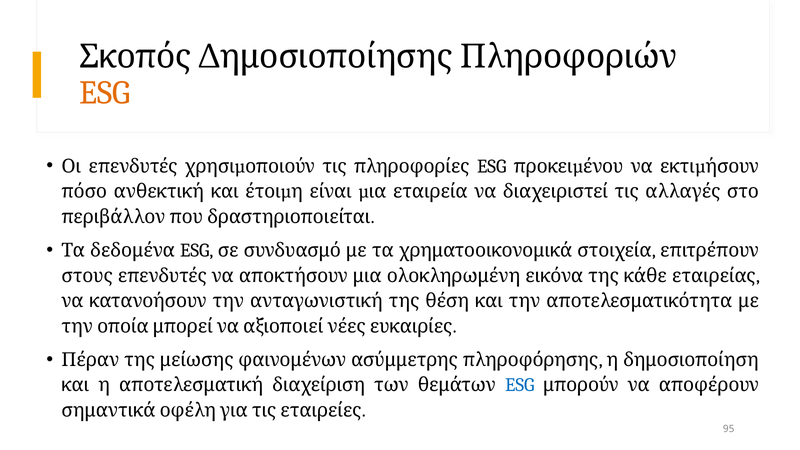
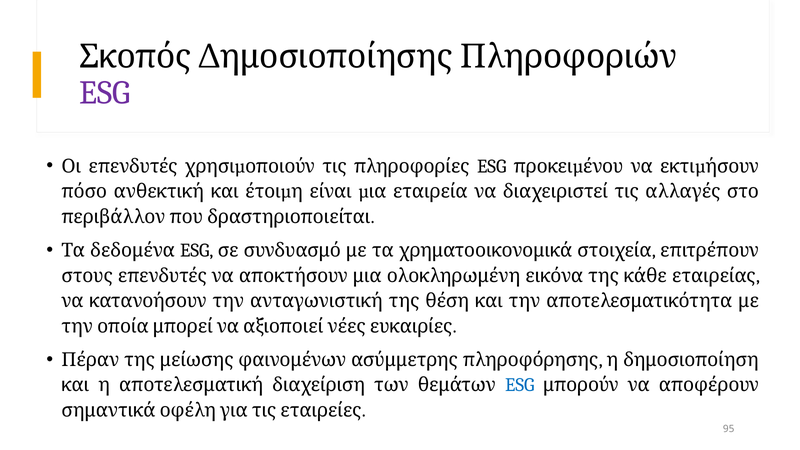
ESG colour: orange -> purple (105, 93)
